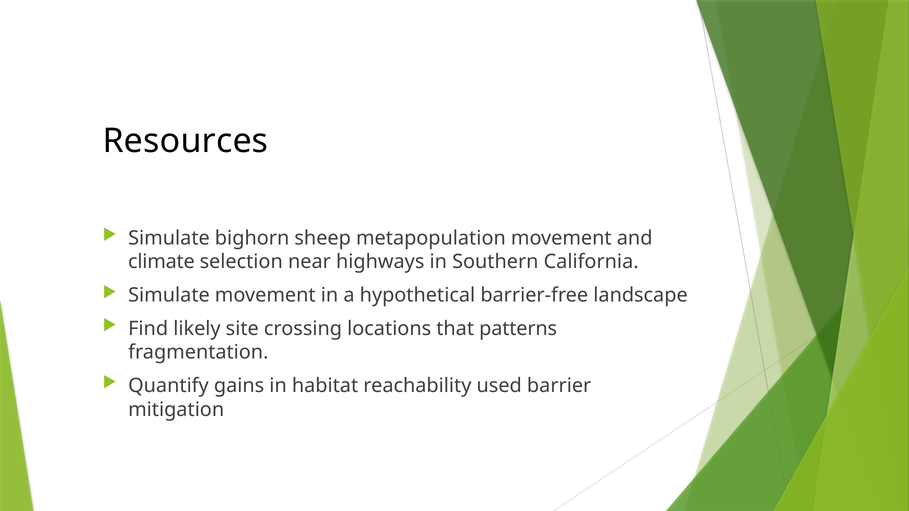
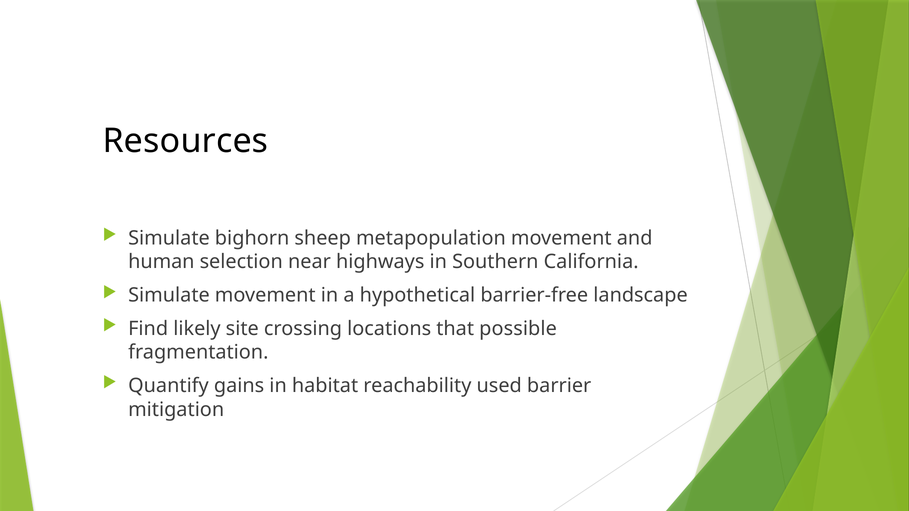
climate: climate -> human (161, 262)
patterns: patterns -> possible (518, 329)
